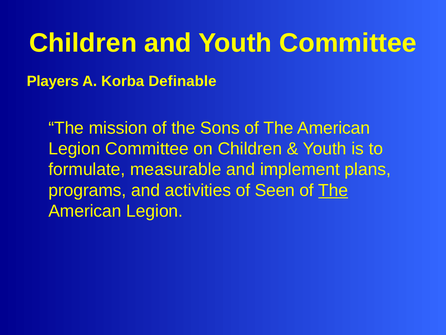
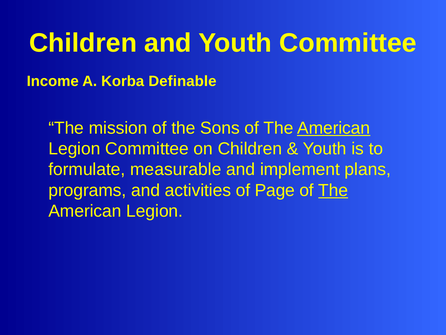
Players: Players -> Income (53, 81)
American underline: none -> present (334, 128)
Seen: Seen -> Page (275, 190)
